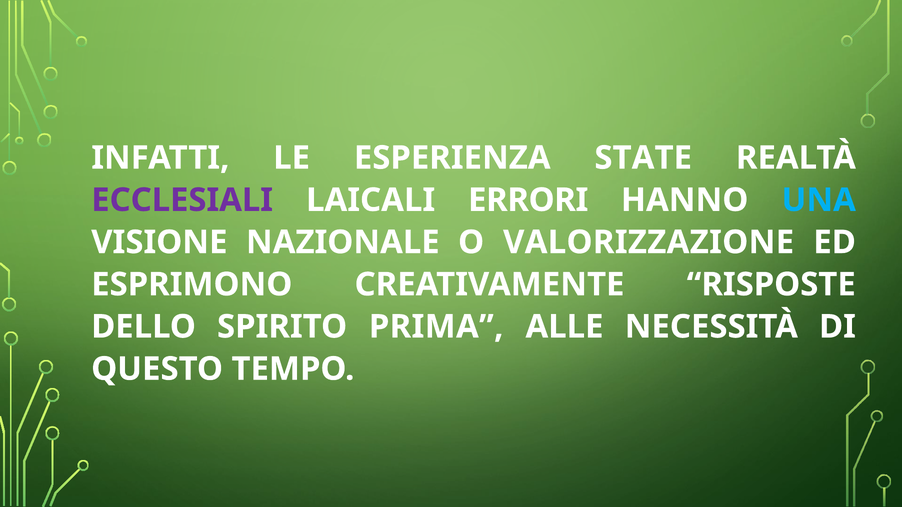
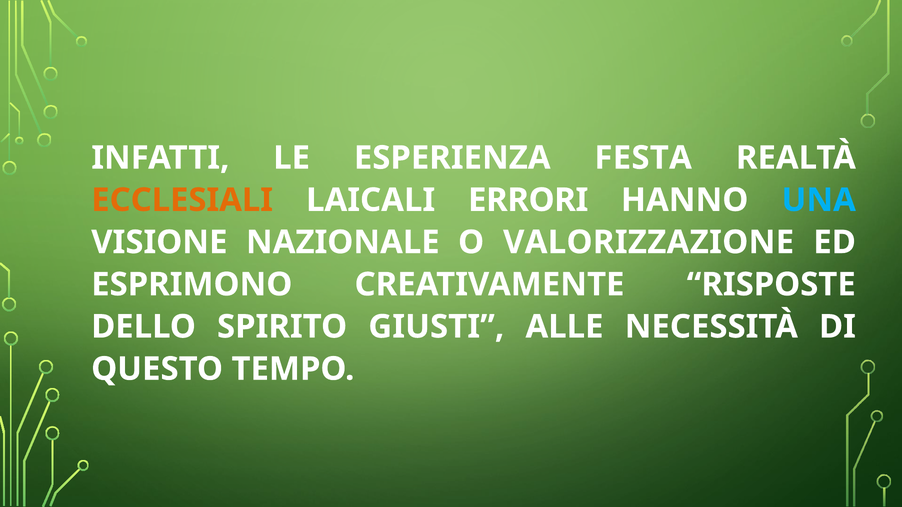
STATE: STATE -> FESTA (643, 158)
ECCLESIALI colour: purple -> orange (182, 200)
PRIMA: PRIMA -> GIUSTI (436, 327)
